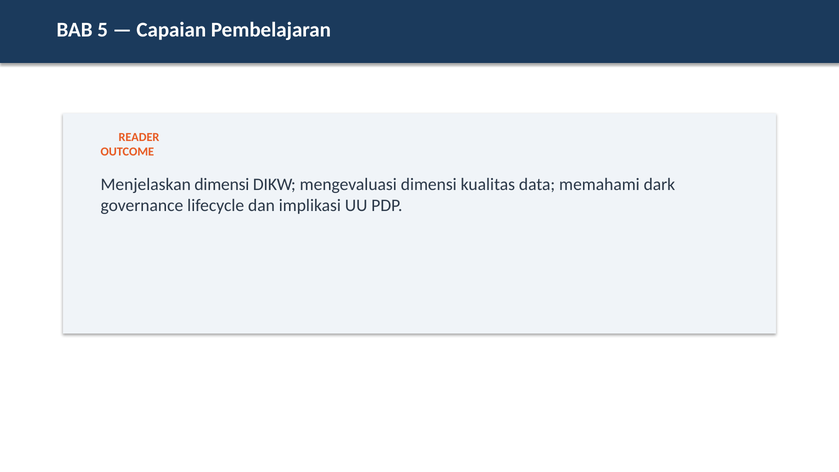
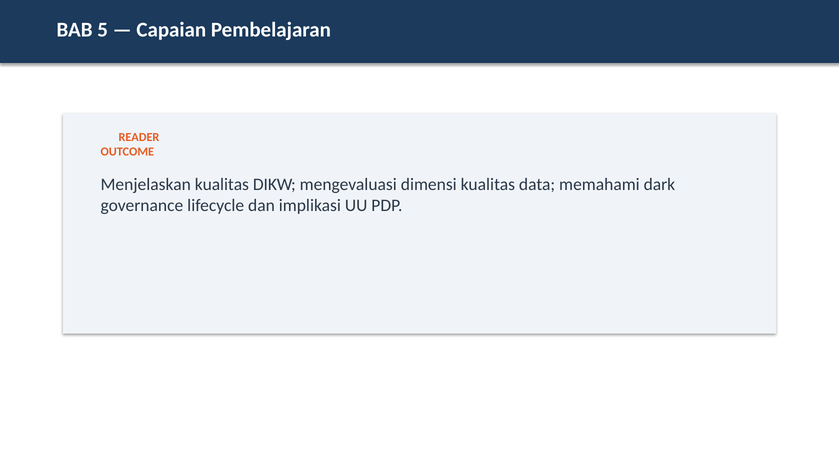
Menjelaskan dimensi: dimensi -> kualitas (222, 185)
